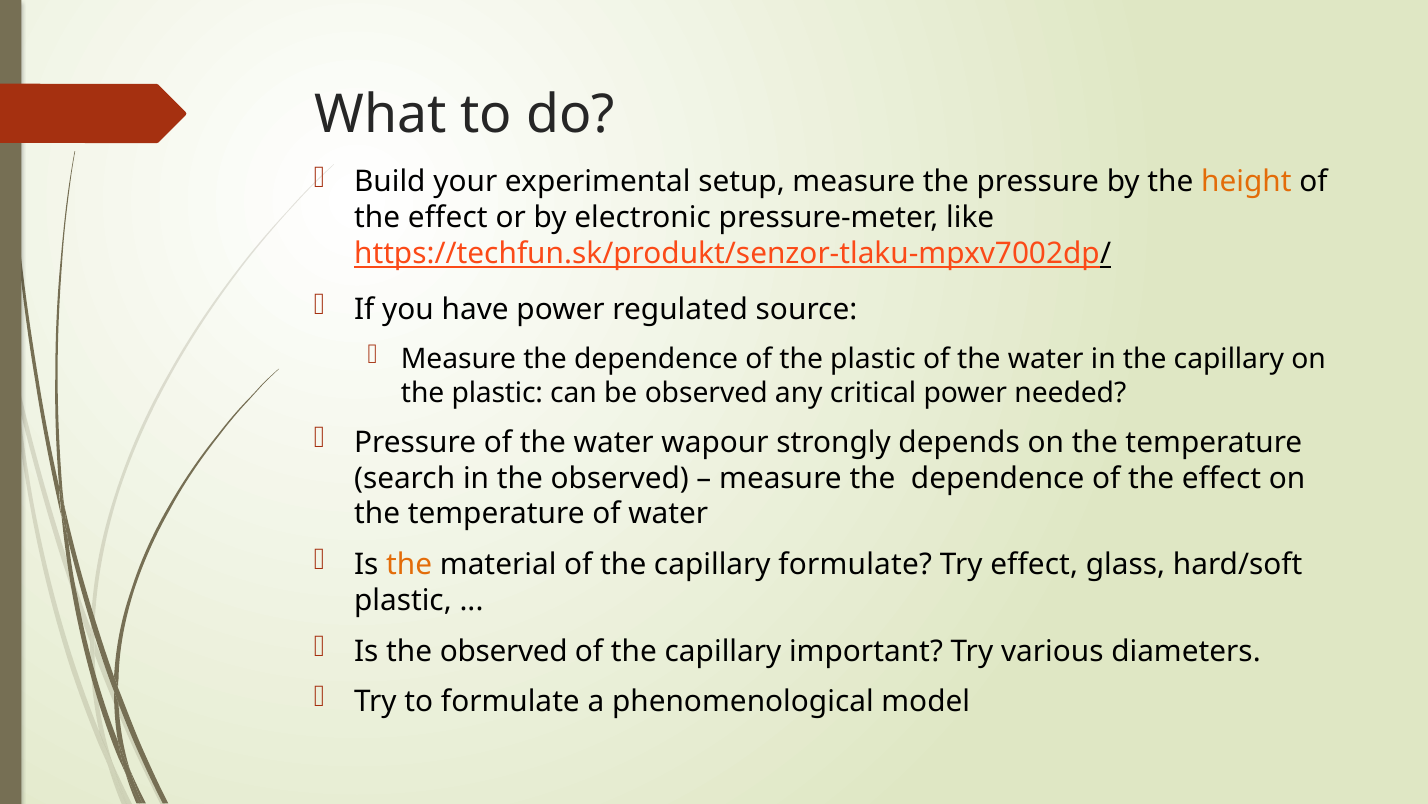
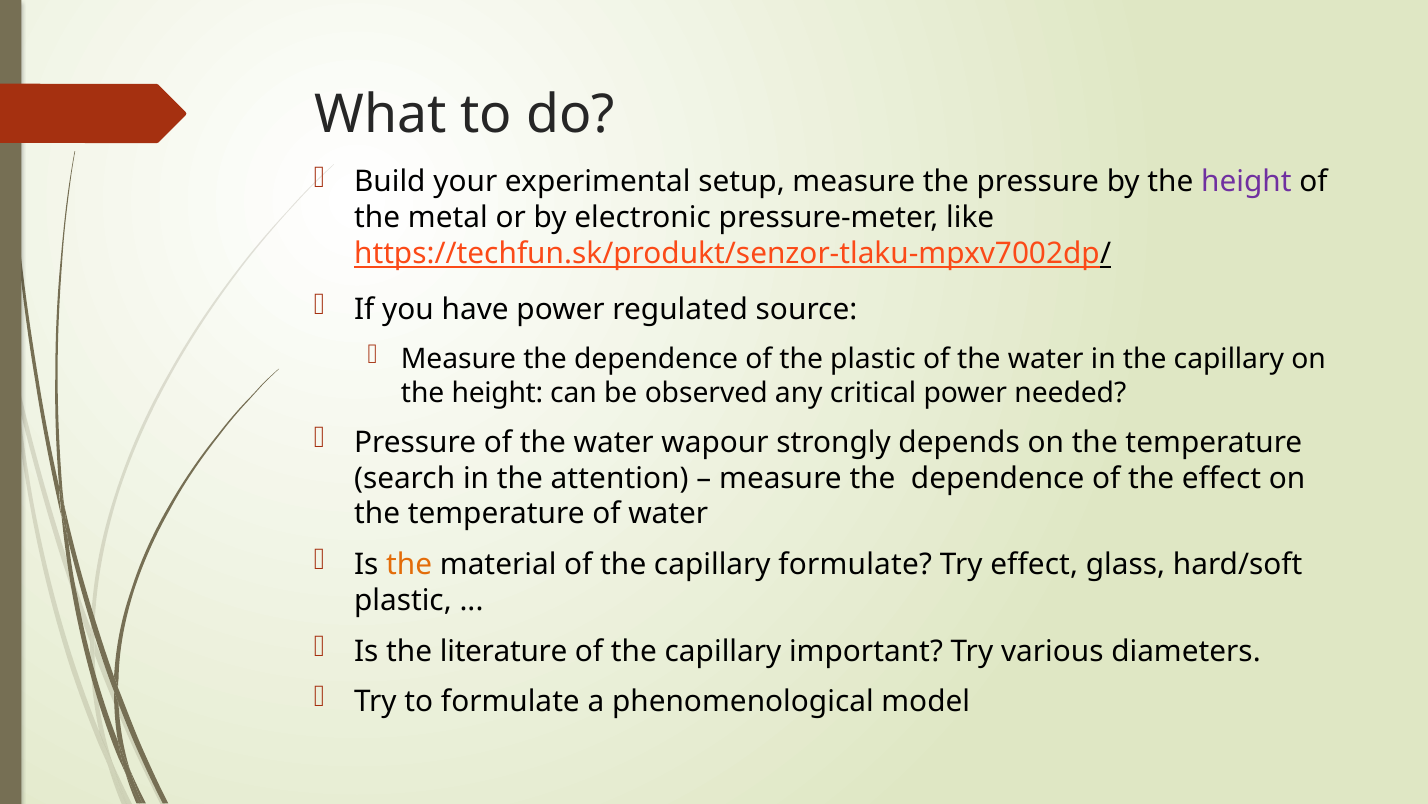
height colour: orange -> purple (1246, 182)
effect: effect -> metal (448, 218)
plastic: plastic -> height (497, 392)
in the observed: observed -> attention (620, 478)
Is the observed: observed -> literature (504, 651)
